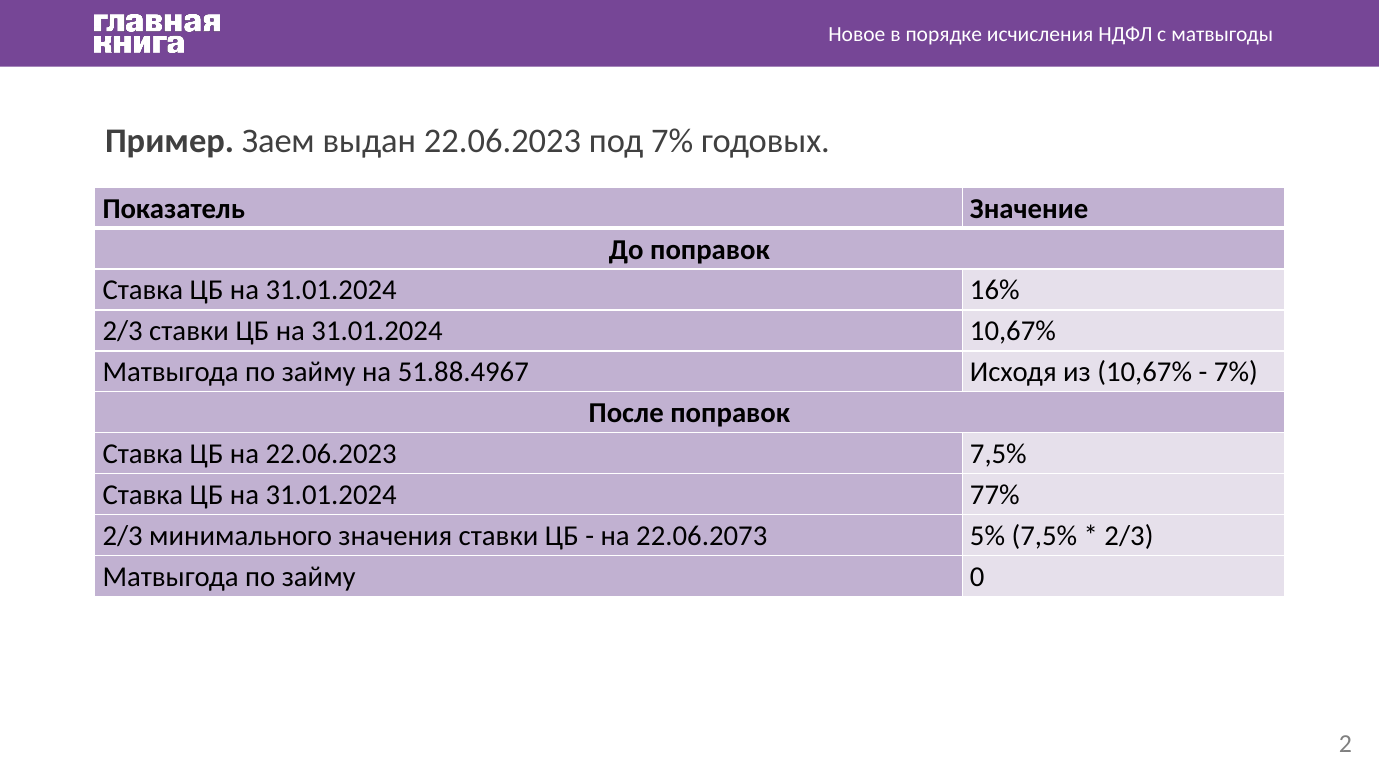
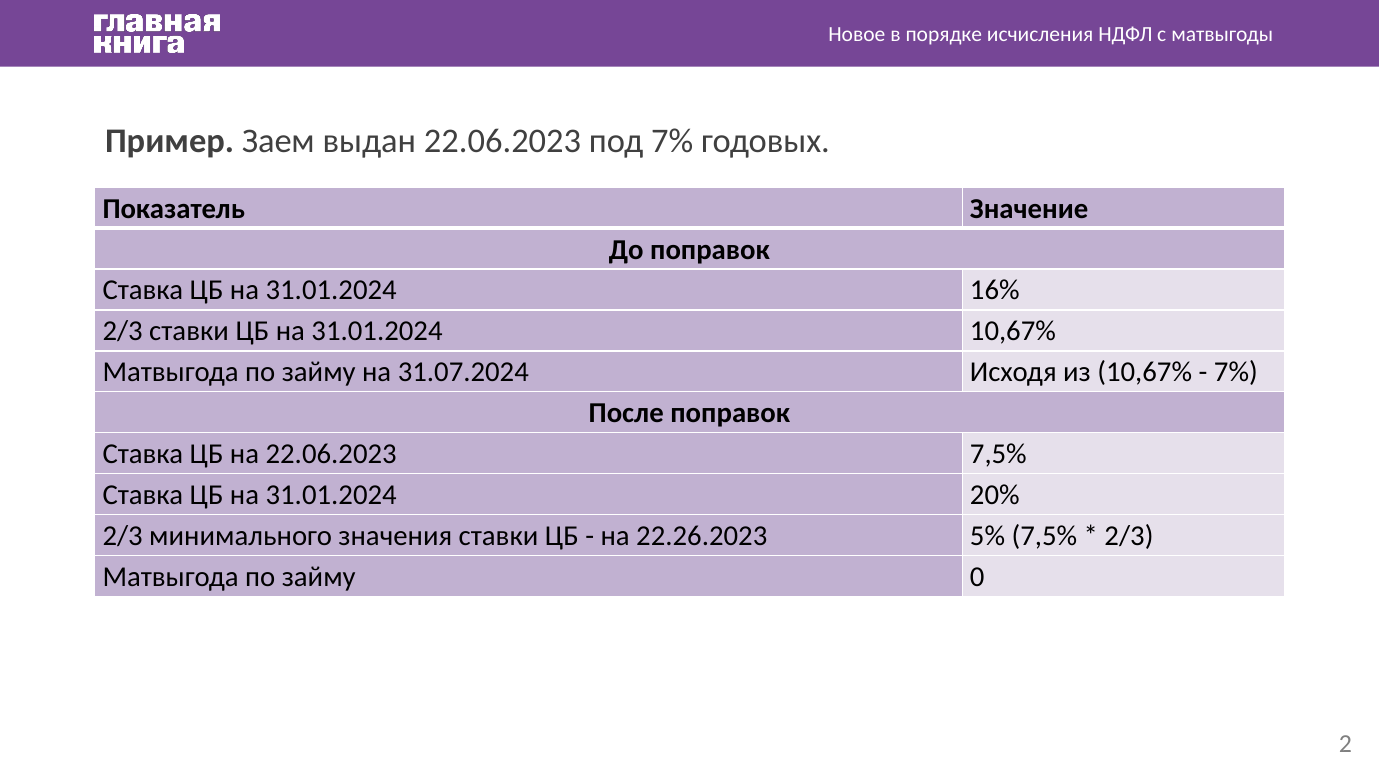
51.88.4967: 51.88.4967 -> 31.07.2024 (463, 372)
77%: 77% -> 20% (995, 495)
22.06.2073: 22.06.2073 -> 22.26.2023 (702, 536)
